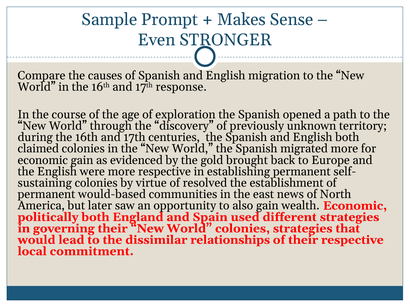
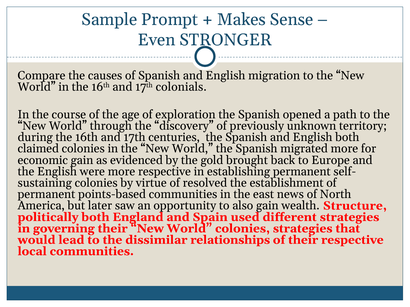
response: response -> colonials (181, 87)
would-based: would-based -> points-based (112, 195)
wealth Economic: Economic -> Structure (355, 206)
local commitment: commitment -> communities (92, 252)
